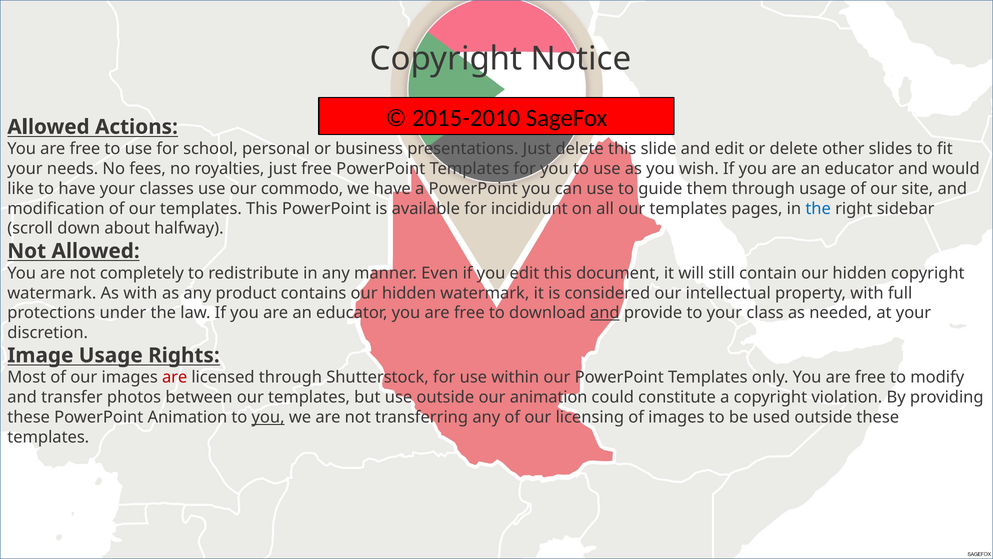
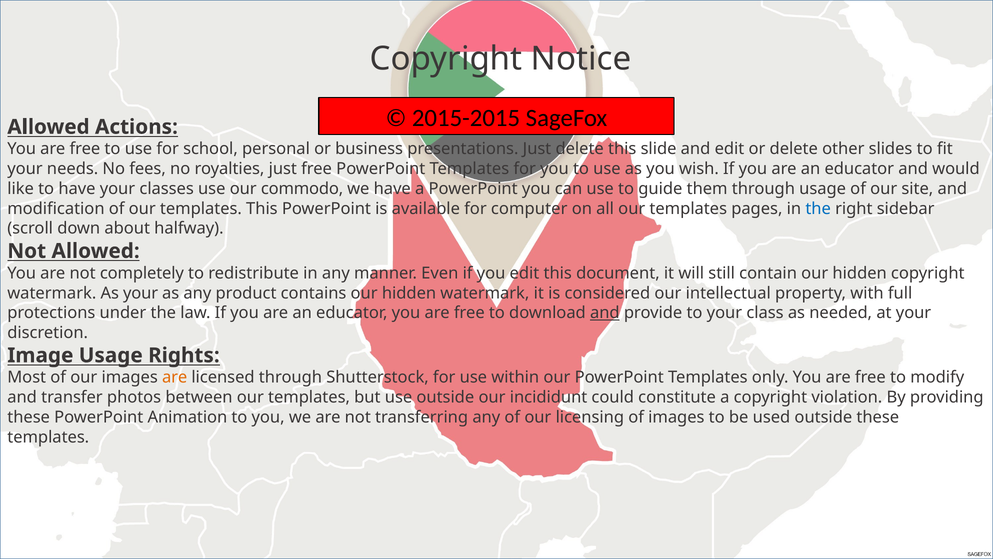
2015-2010: 2015-2010 -> 2015-2015 (466, 118)
incididunt: incididunt -> computer (529, 208)
As with: with -> your (141, 293)
are colour: red -> orange (175, 377)
our animation: animation -> incididunt (549, 397)
you underline: present -> none (268, 417)
